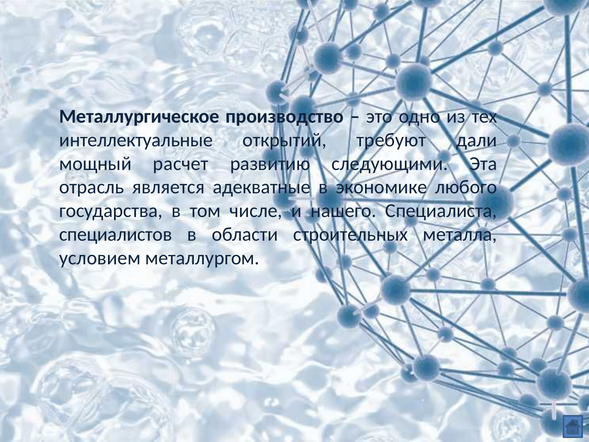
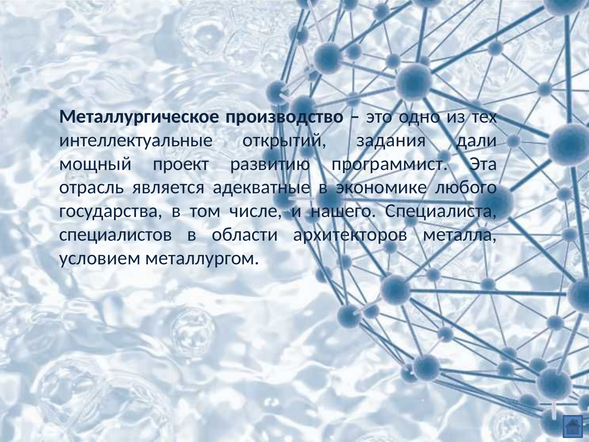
требуют: требуют -> задания (391, 140)
расчет: расчет -> проект (181, 163)
следующими: следующими -> программист (390, 163)
строительных: строительных -> архитекторов (350, 234)
